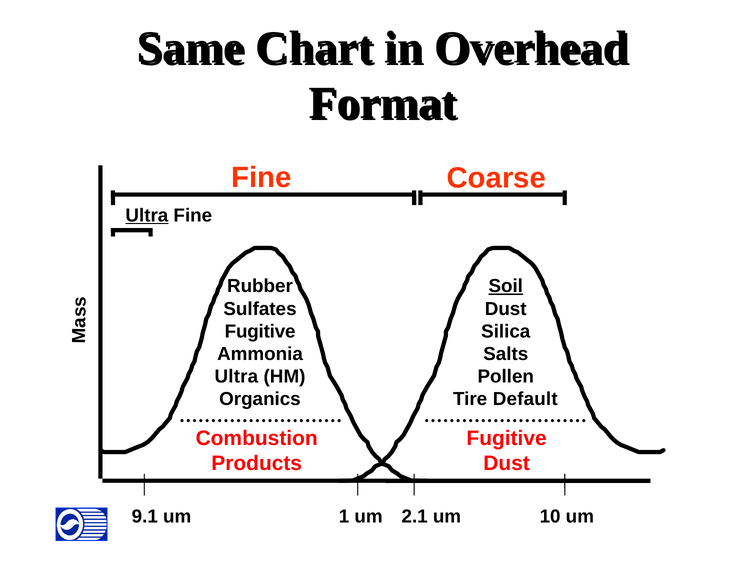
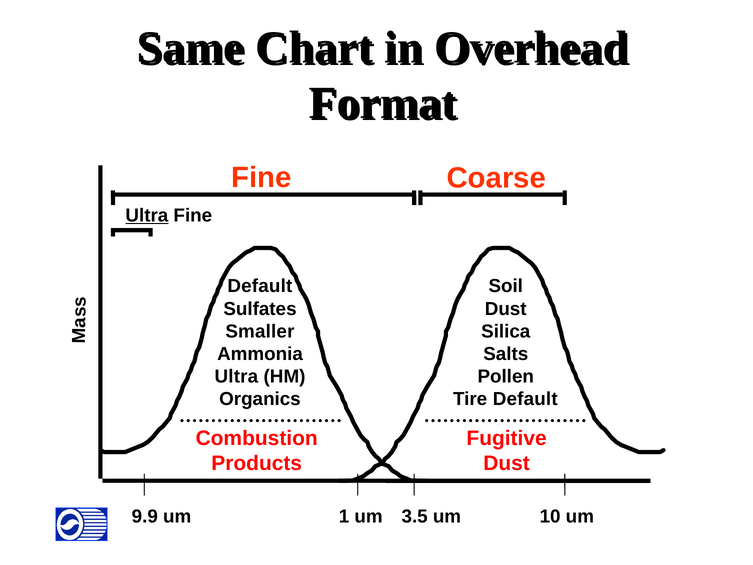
Rubber: Rubber -> Default (260, 286)
Soil underline: present -> none (506, 286)
Fugitive: Fugitive -> Smaller (260, 331)
9.1: 9.1 -> 9.9 (145, 516)
2.1: 2.1 -> 3.5 (415, 516)
